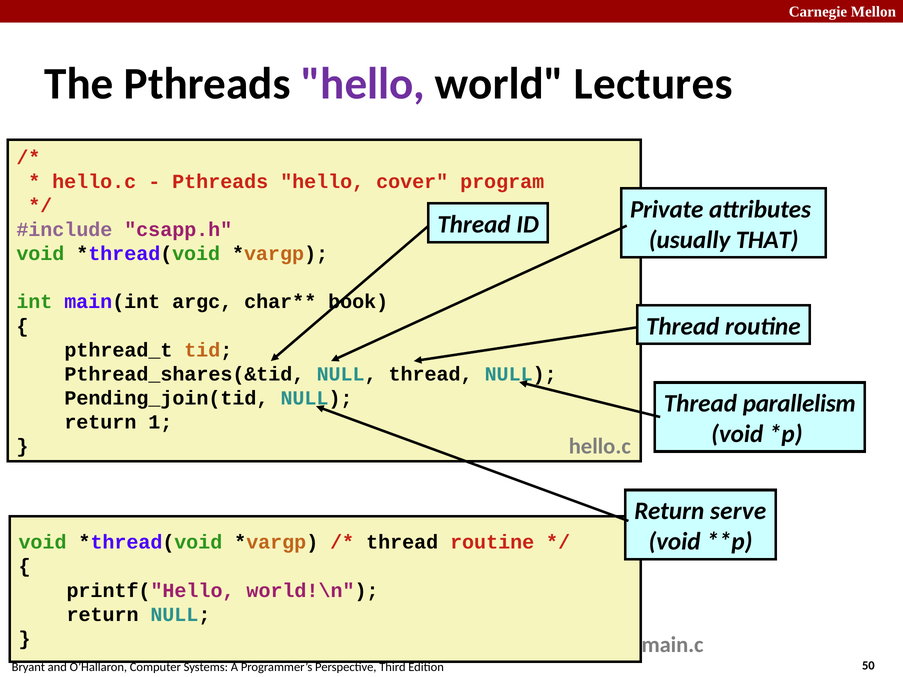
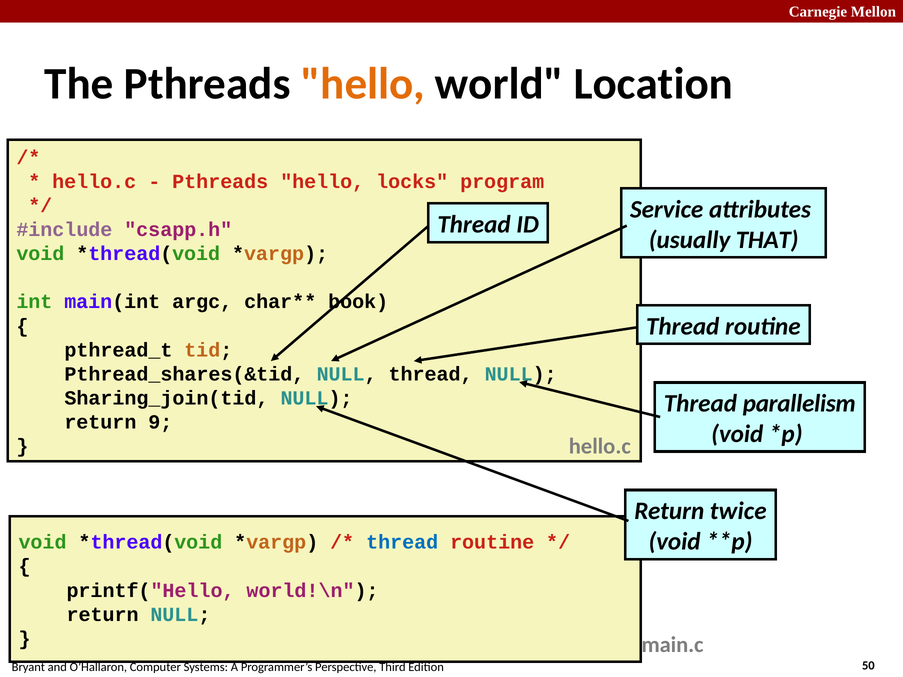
hello colour: purple -> orange (363, 84)
Lectures: Lectures -> Location (653, 84)
cover: cover -> locks (412, 182)
Private: Private -> Service (667, 210)
Pending_join(tid: Pending_join(tid -> Sharing_join(tid (166, 398)
1: 1 -> 9 (160, 422)
serve: serve -> twice (738, 511)
thread colour: black -> blue (402, 542)
